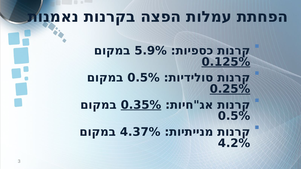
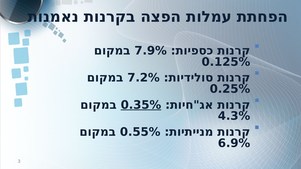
5.9%: 5.9% -> 7.9% (151, 51)
0.125% underline: present -> none (226, 62)
0.5%: 0.5% -> 7.2% (144, 78)
0.25% underline: present -> none (230, 89)
0.5%: 0.5% -> 4.3% (234, 116)
4.37%: 4.37% -> 0.55% (140, 132)
4.2%: 4.2% -> 6.9% (234, 144)
